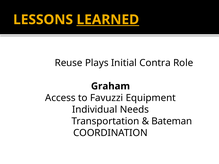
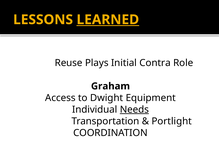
Favuzzi: Favuzzi -> Dwight (107, 98)
Needs underline: none -> present (134, 110)
Bateman: Bateman -> Portlight (172, 121)
